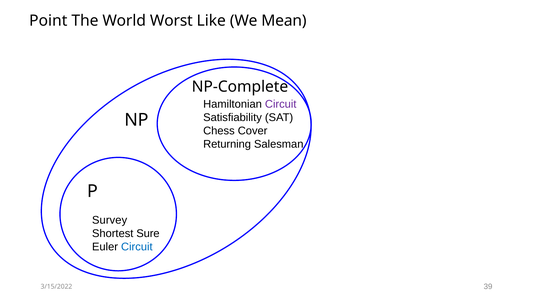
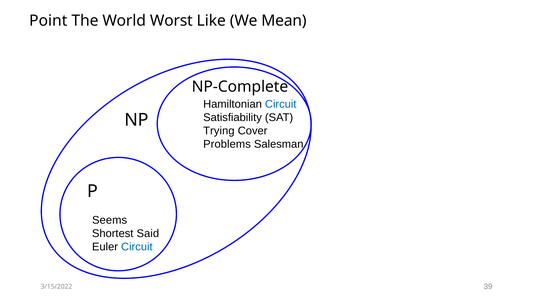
Circuit colour: purple -> blue (281, 104)
Chess: Chess -> Trying (219, 131)
Returning: Returning -> Problems (227, 144)
Survey: Survey -> Seems (110, 220)
Sure: Sure -> Said (148, 233)
